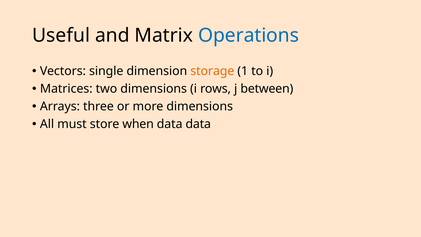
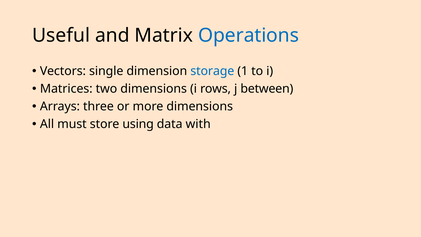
storage colour: orange -> blue (212, 71)
when: when -> using (138, 124)
data data: data -> with (198, 124)
